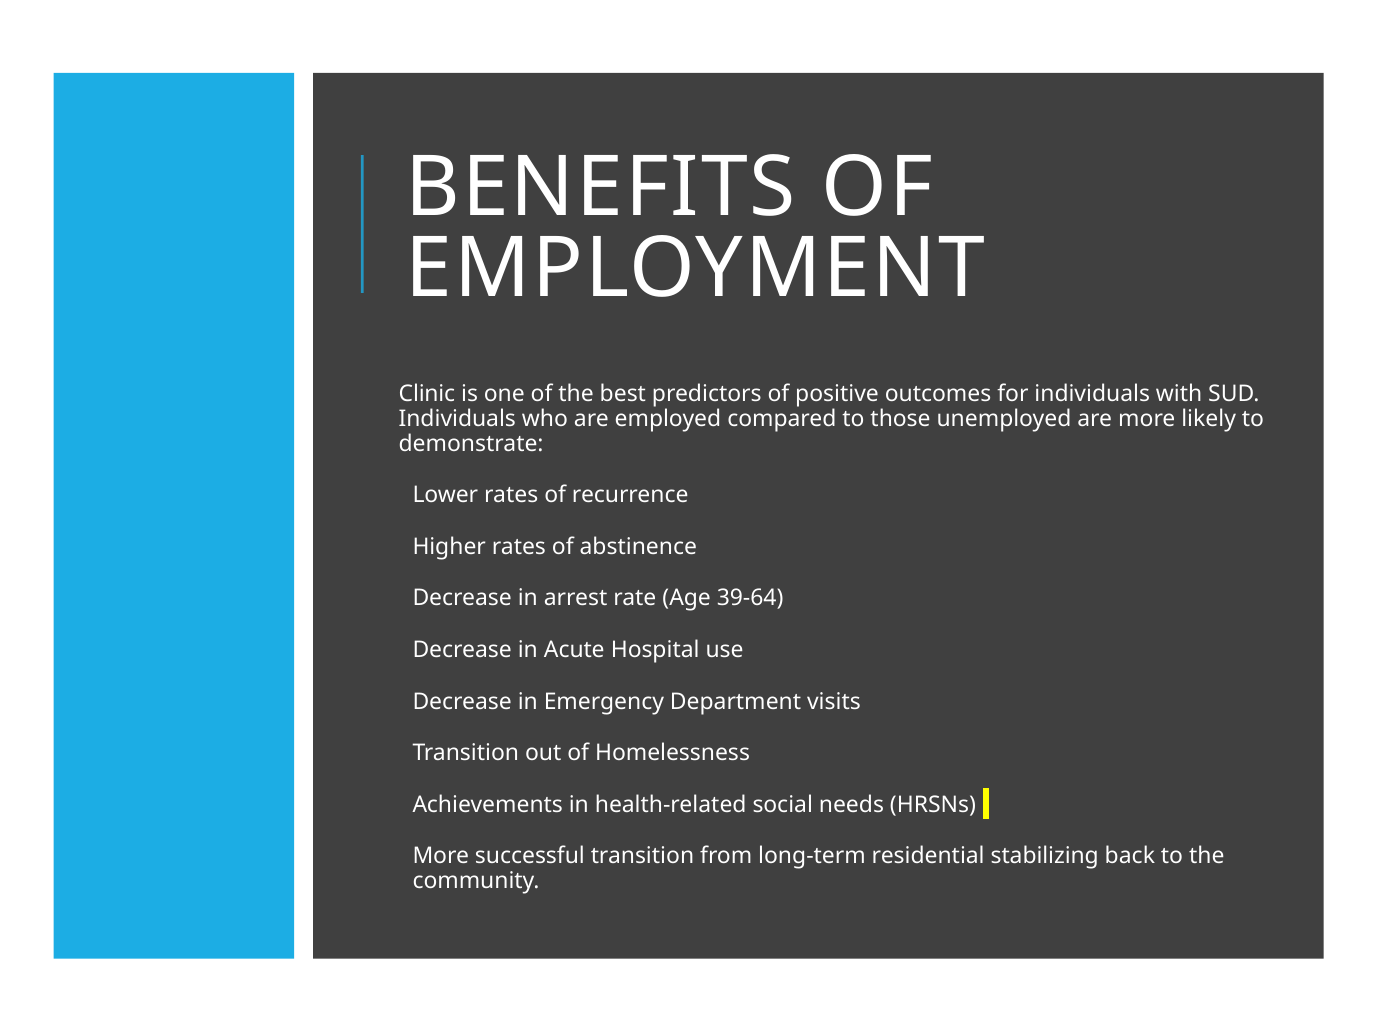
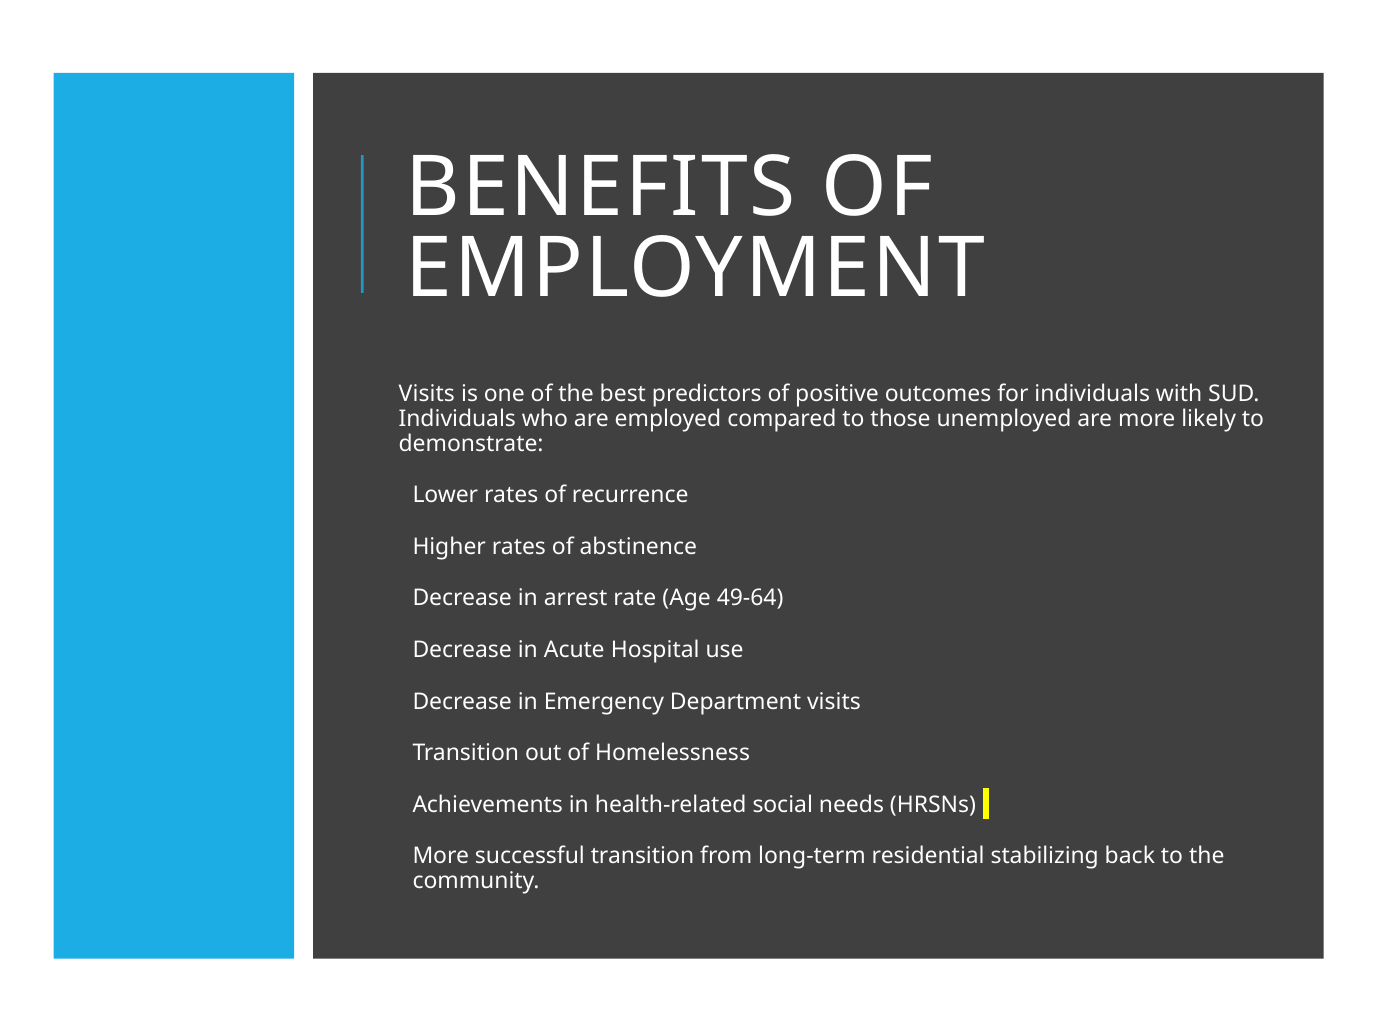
Clinic: Clinic -> Visits (427, 394)
39-64: 39-64 -> 49-64 (750, 598)
